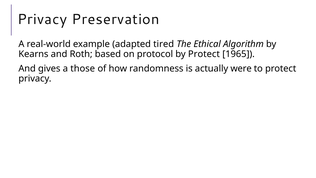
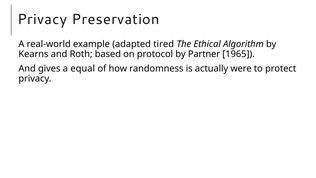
by Protect: Protect -> Partner (204, 54)
those: those -> equal (83, 69)
